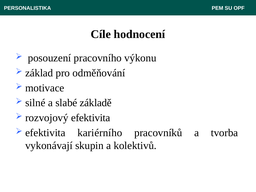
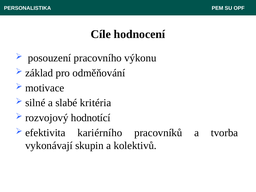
základě: základě -> kritéria (96, 103)
rozvojový efektivita: efektivita -> hodnotící (91, 118)
